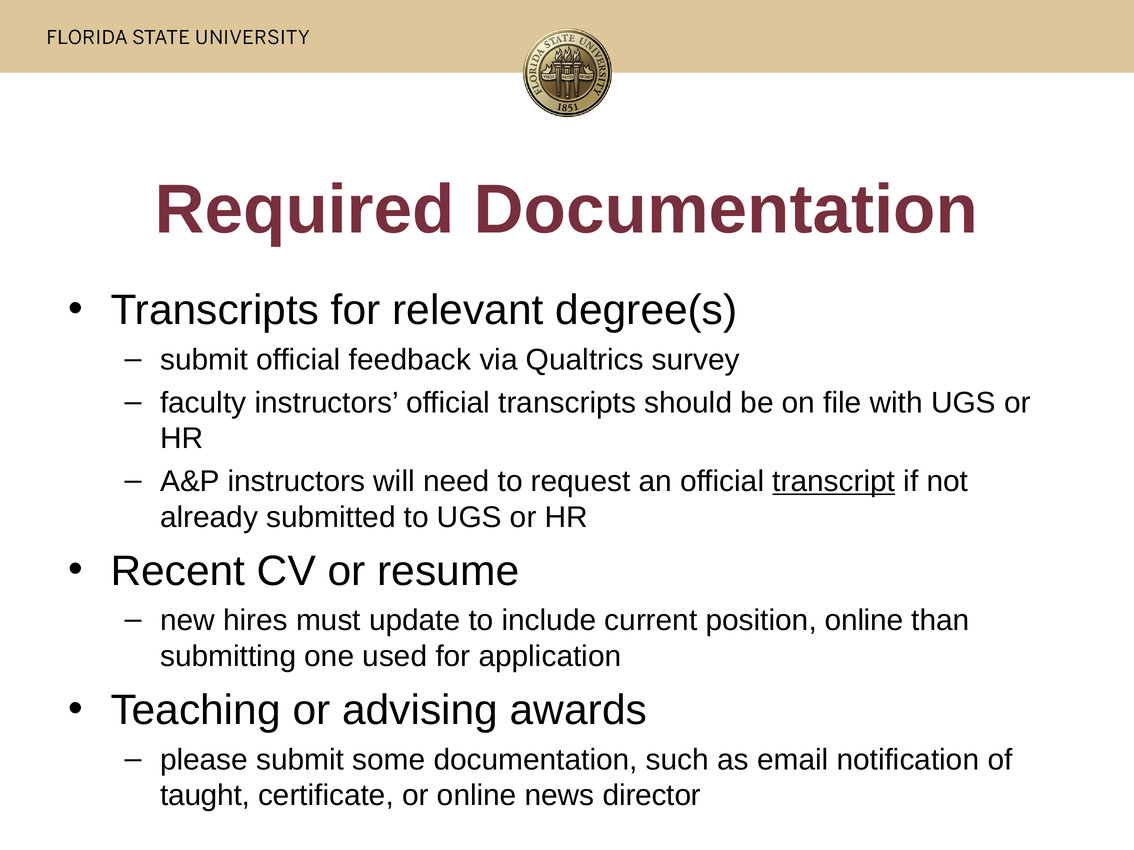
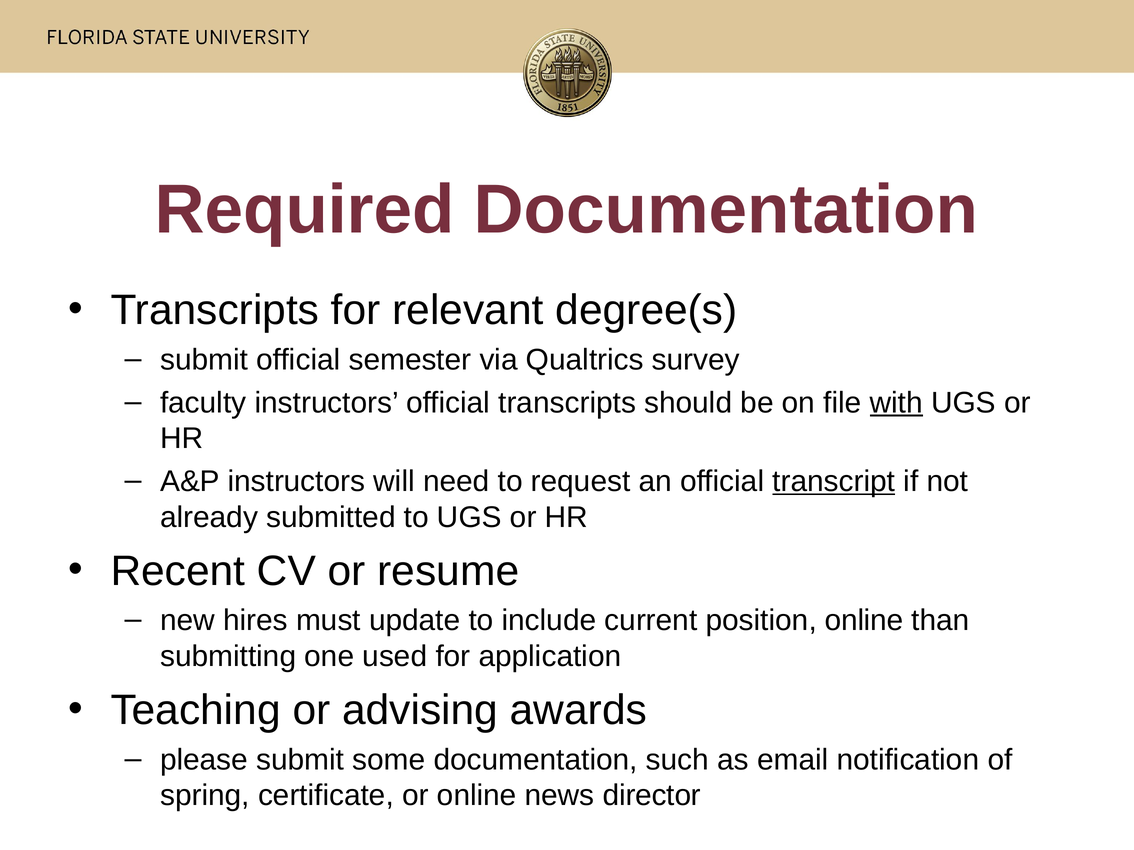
feedback: feedback -> semester (410, 360)
with underline: none -> present (896, 403)
taught: taught -> spring (205, 796)
